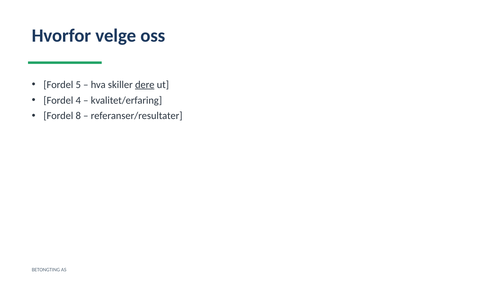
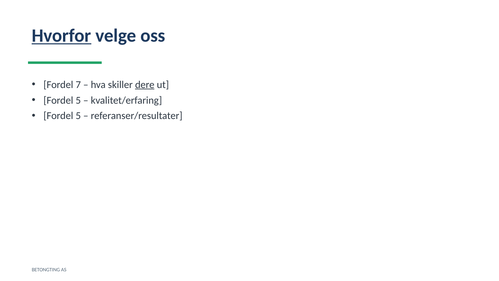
Hvorfor underline: none -> present (62, 36)
5: 5 -> 7 (78, 85)
4: 4 -> 5 (78, 100)
8: 8 -> 5 (78, 116)
